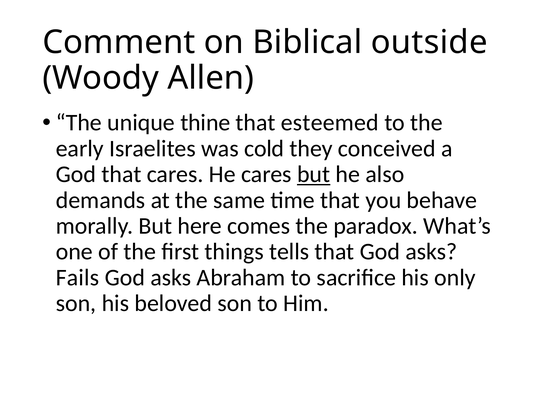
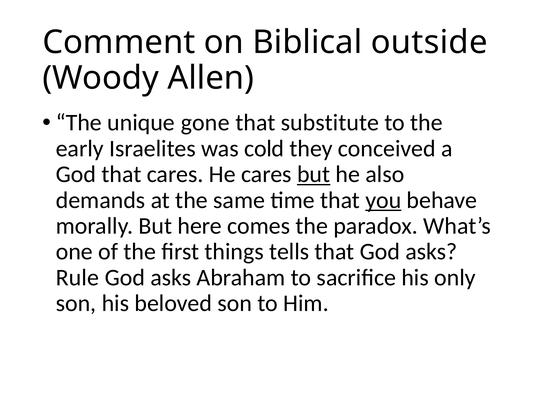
thine: thine -> gone (205, 123)
esteemed: esteemed -> substitute (330, 123)
you underline: none -> present (383, 200)
Fails: Fails -> Rule (77, 278)
